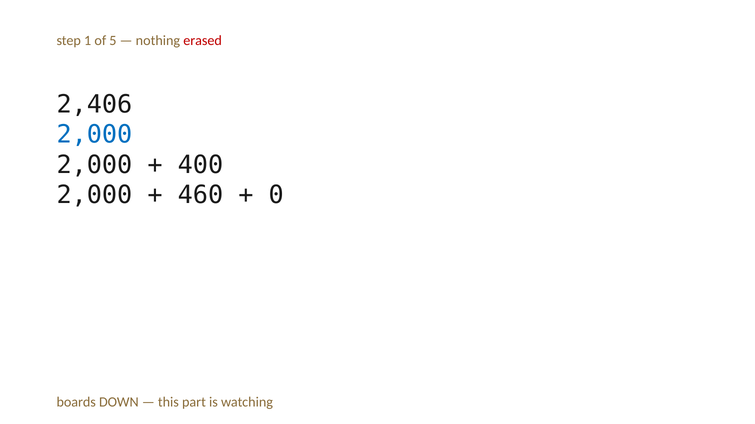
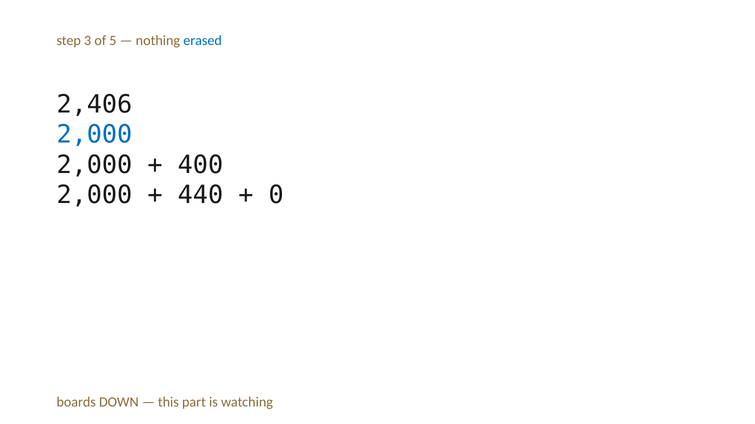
1: 1 -> 3 (88, 41)
erased colour: red -> blue (203, 41)
460: 460 -> 440 (200, 195)
